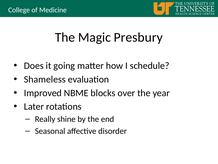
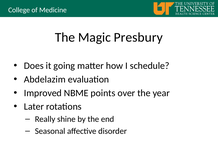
Shameless: Shameless -> Abdelazim (45, 79)
blocks: blocks -> points (103, 93)
